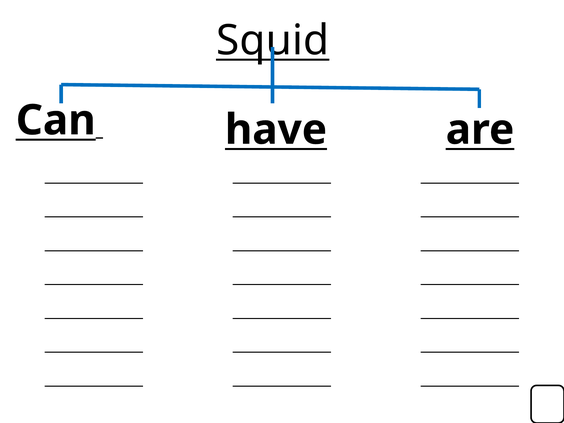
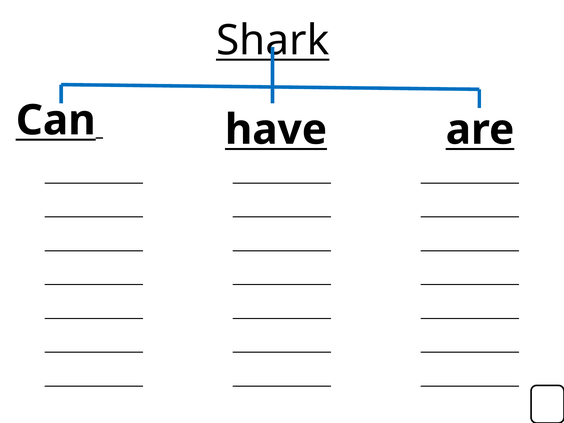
Squid: Squid -> Shark (273, 40)
